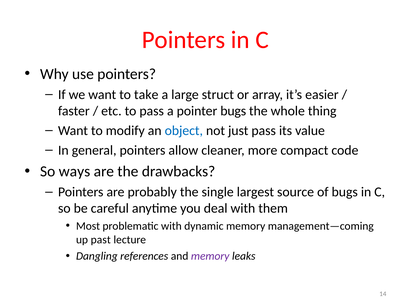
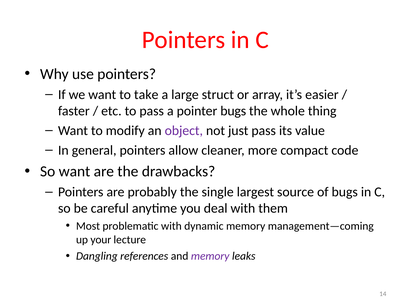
object colour: blue -> purple (184, 131)
So ways: ways -> want (74, 172)
past: past -> your (101, 240)
